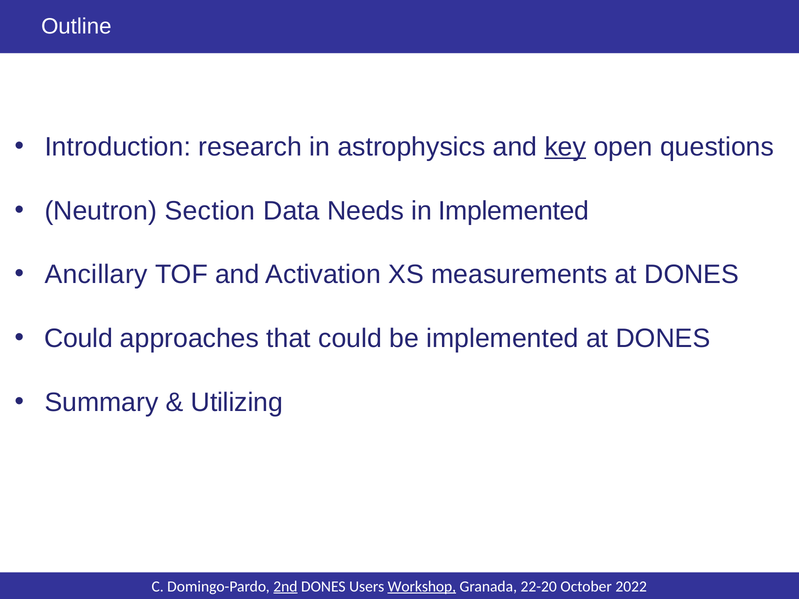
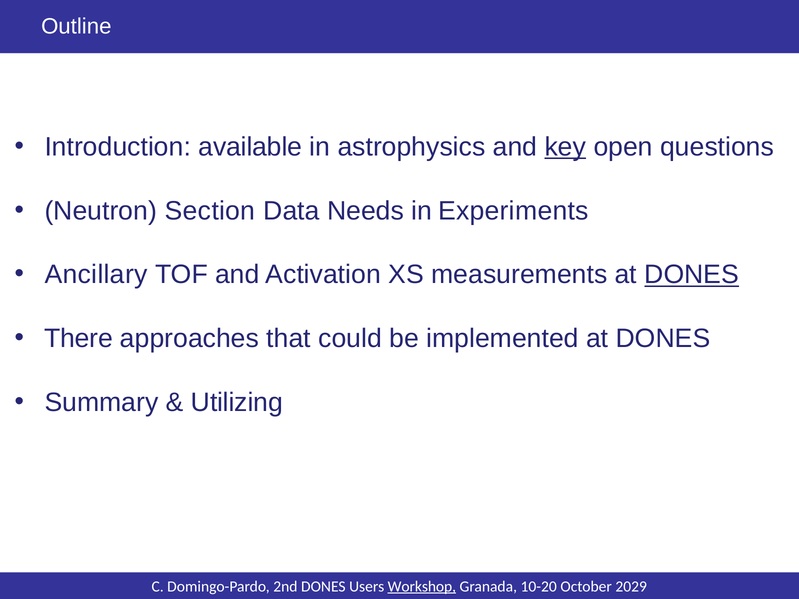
research: research -> available (250, 147)
in Implemented: Implemented -> Experiments (513, 211)
DONES underline: none -> present (692, 275)
Could: Could -> There (79, 339)
2nd underline: present -> none (285, 587)
22-20: 22-20 -> 10-20 (539, 587)
2022: 2022 -> 2029 (631, 587)
